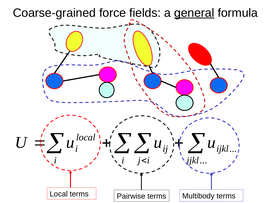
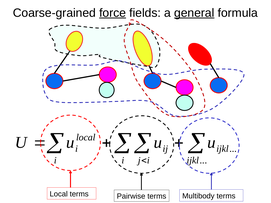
force underline: none -> present (113, 13)
